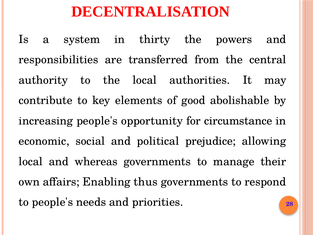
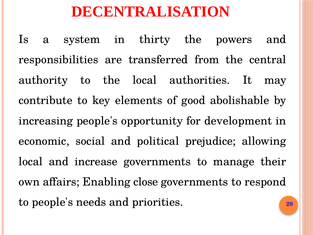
circumstance: circumstance -> development (238, 121)
whereas: whereas -> increase (96, 161)
thus: thus -> close (146, 182)
